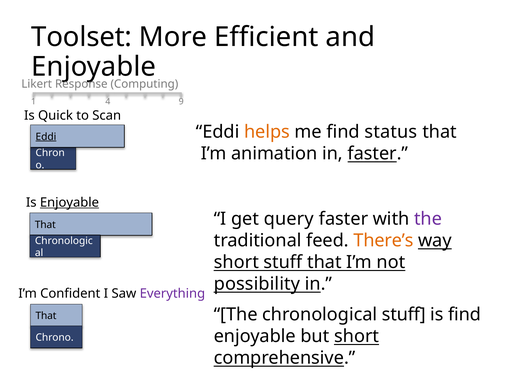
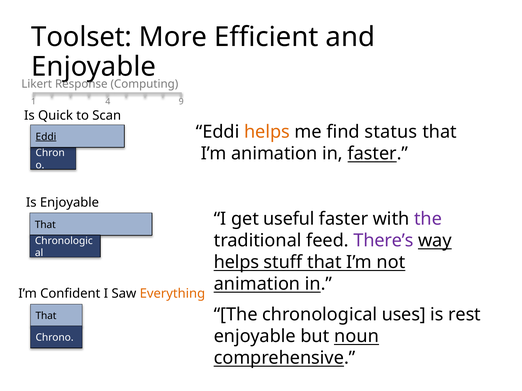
Enjoyable underline: present -> none (69, 203)
query: query -> useful (289, 219)
There’s colour: orange -> purple (384, 241)
short: short -> helps (236, 263)
possibility: possibility -> animation (257, 284)
Everything colour: purple -> orange (172, 294)
chronological stuff: stuff -> uses (404, 315)
is find: find -> rest (465, 315)
but short: short -> noun (357, 337)
